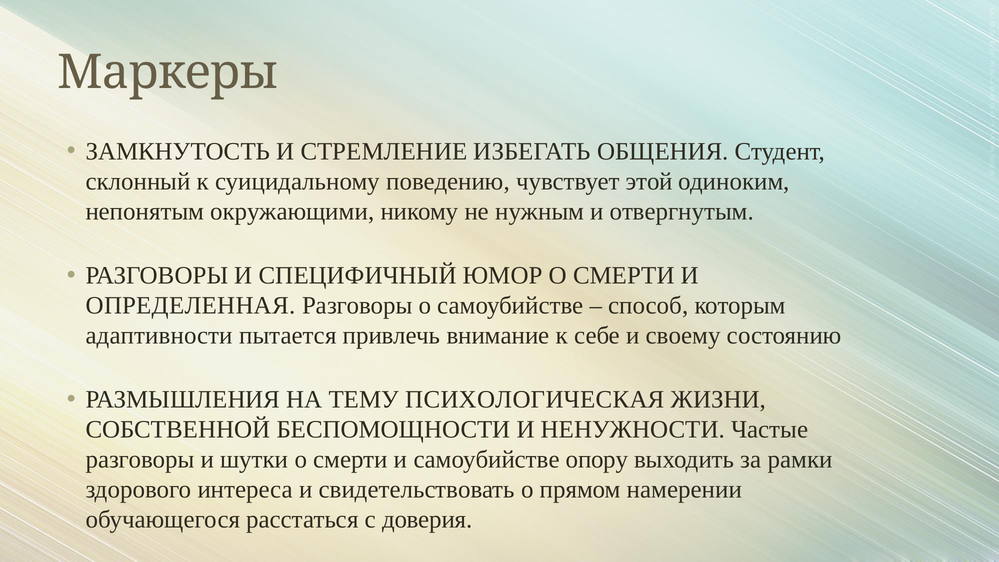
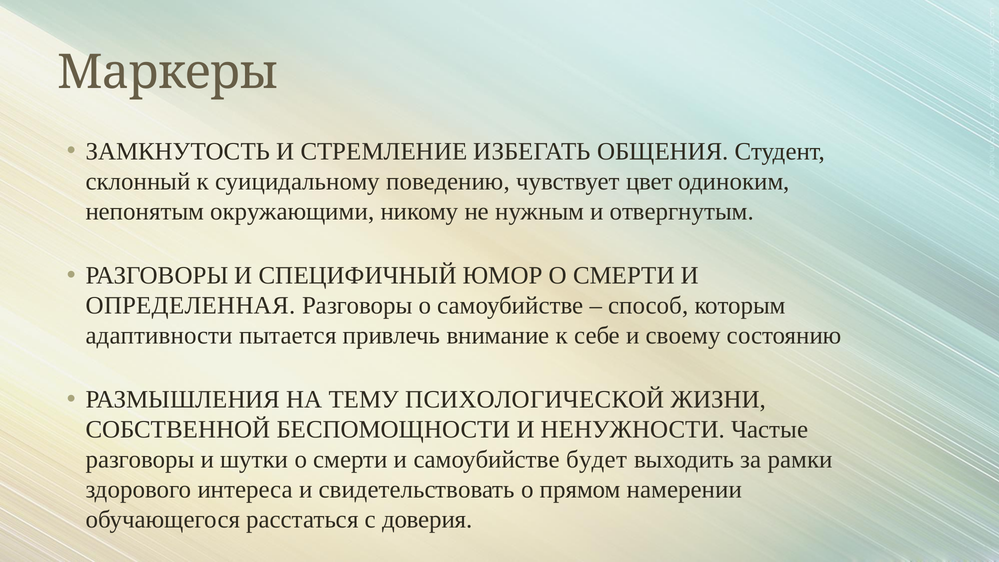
этой: этой -> цвет (649, 182)
ПСИХОЛОГИЧЕСКАЯ: ПСИХОЛОГИЧЕСКАЯ -> ПСИХОЛОГИЧЕСКОЙ (535, 400)
опору: опору -> будет (597, 460)
